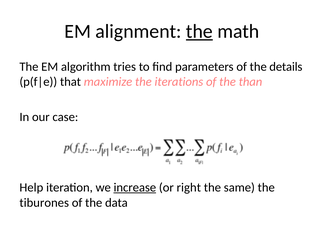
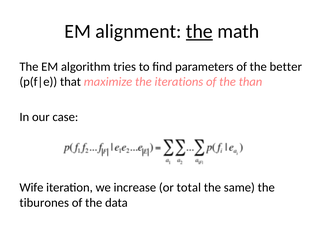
details: details -> better (286, 67)
Help: Help -> Wife (31, 188)
increase underline: present -> none (135, 188)
right: right -> total (189, 188)
